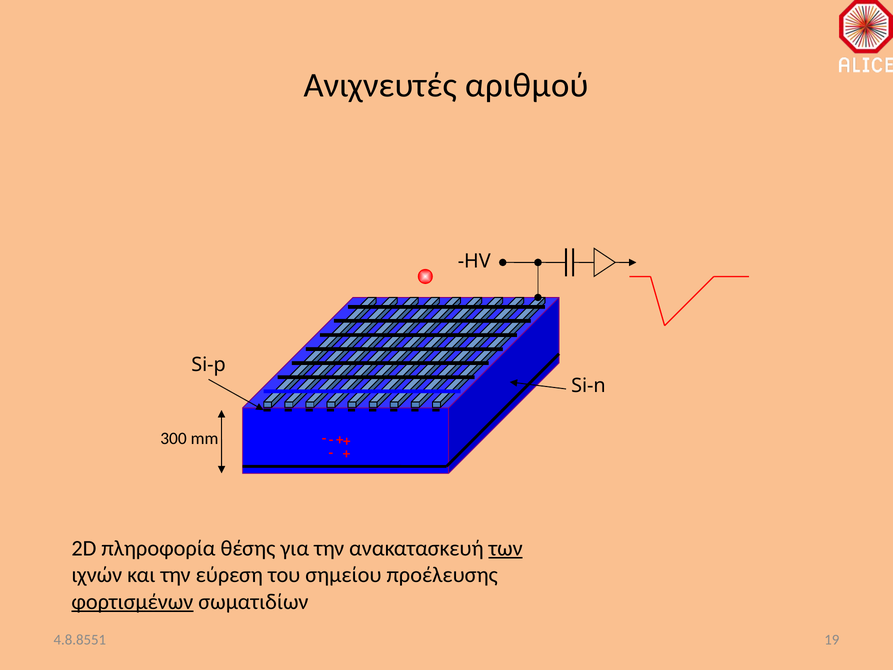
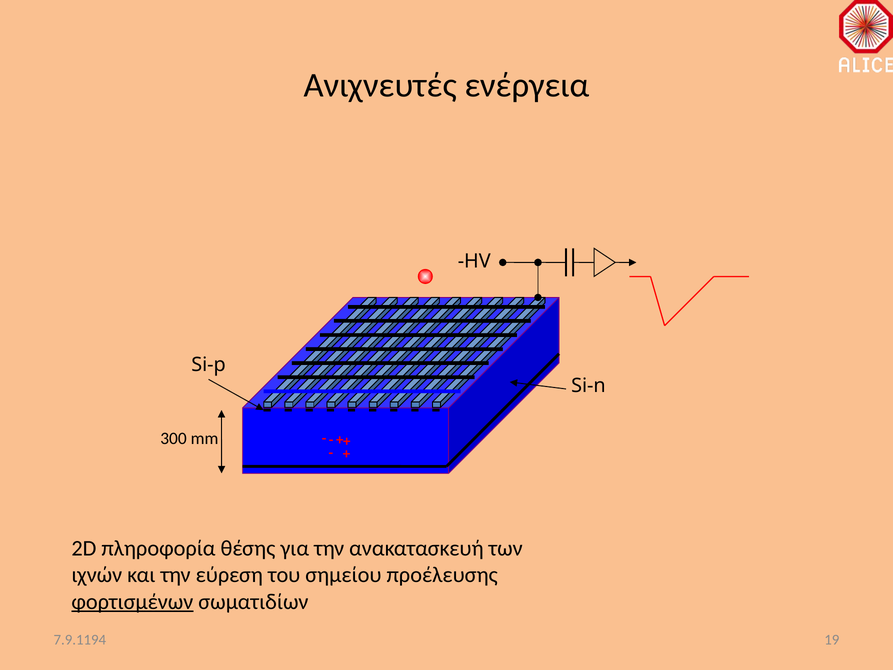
αριθμού: αριθμού -> ενέργεια (527, 85)
των underline: present -> none (506, 548)
4.8.8551: 4.8.8551 -> 7.9.1194 (80, 640)
